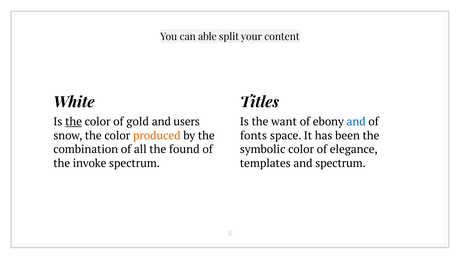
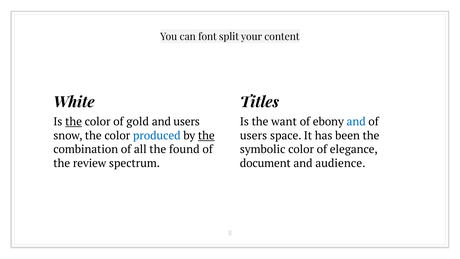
able: able -> font (207, 37)
produced colour: orange -> blue (157, 135)
the underline: none -> present (206, 135)
fonts: fonts -> users (254, 135)
invoke: invoke -> review (90, 163)
templates: templates -> document (265, 163)
and spectrum: spectrum -> audience (340, 163)
